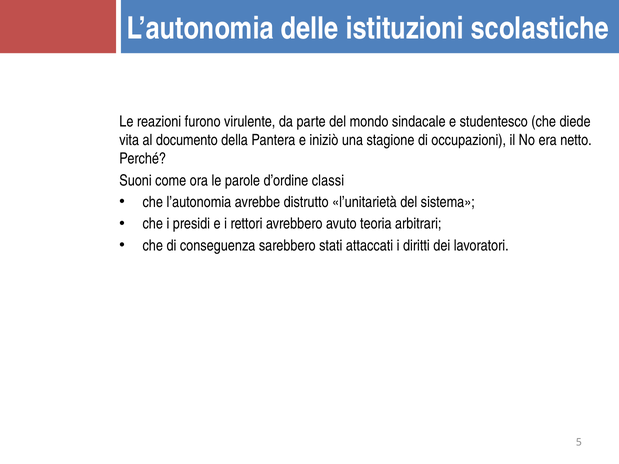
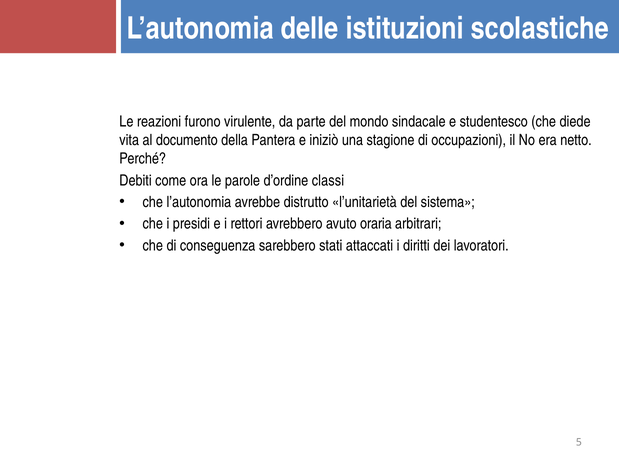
Suoni: Suoni -> Debiti (136, 181)
teoria: teoria -> oraria (376, 224)
